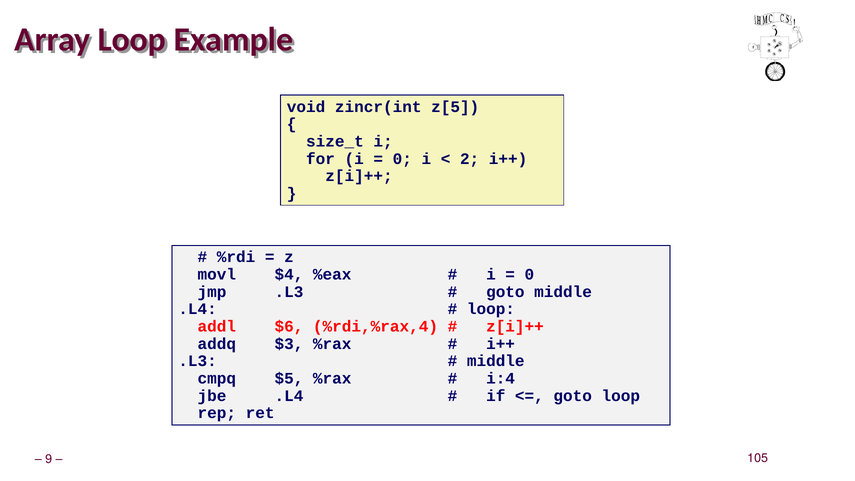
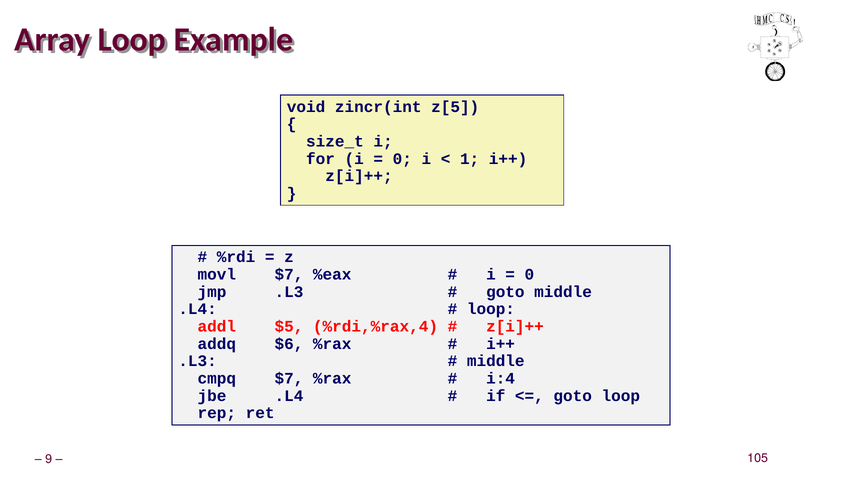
2: 2 -> 1 (470, 159)
movl $4: $4 -> $7 (289, 274)
$6: $6 -> $5 (289, 326)
$3: $3 -> $6 (289, 344)
cmpq $5: $5 -> $7 (289, 378)
